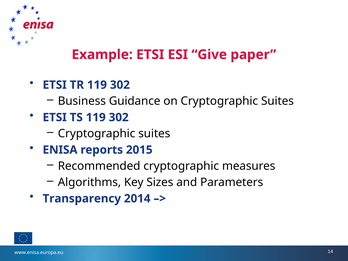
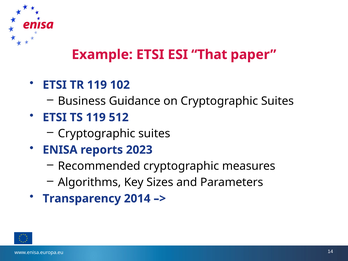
Give: Give -> That (209, 55)
TR 119 302: 302 -> 102 (120, 85)
TS 119 302: 302 -> 512 (119, 117)
2015: 2015 -> 2023 (139, 150)
